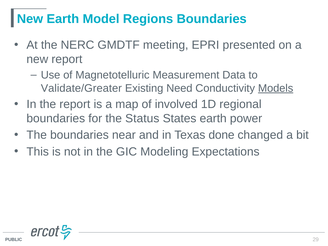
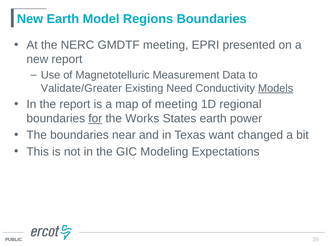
of involved: involved -> meeting (176, 104)
for underline: none -> present (95, 118)
Status: Status -> Works (142, 118)
done: done -> want (221, 135)
